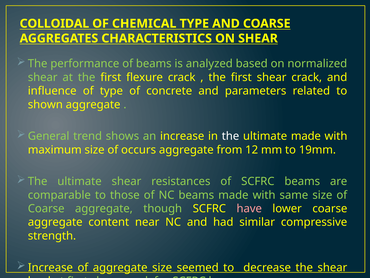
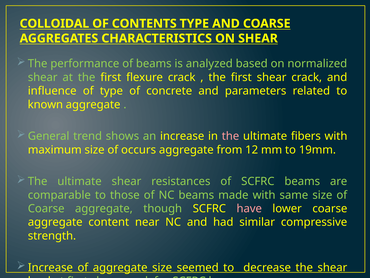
CHEMICAL: CHEMICAL -> CONTENTS (144, 24)
shown: shown -> known (45, 104)
the colour: white -> pink (230, 136)
ultimate made: made -> fibers (306, 136)
